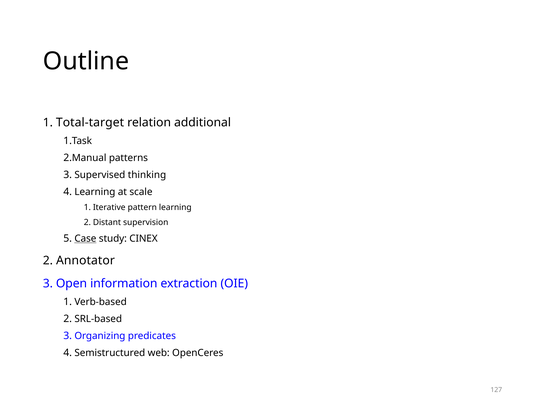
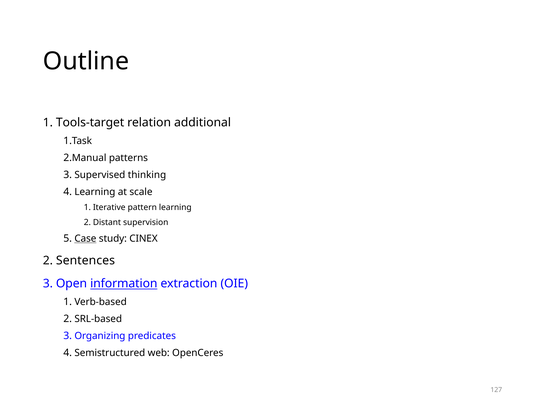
Total-target: Total-target -> Tools-target (90, 123)
Annotator: Annotator -> Sentences (86, 260)
information underline: none -> present (124, 283)
